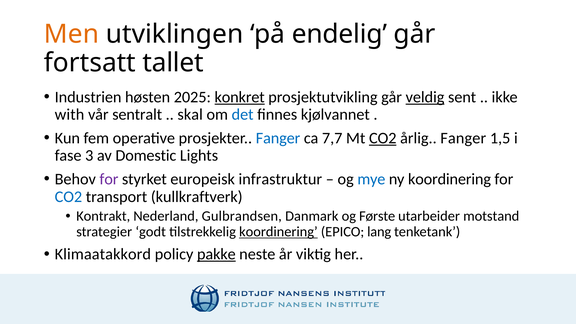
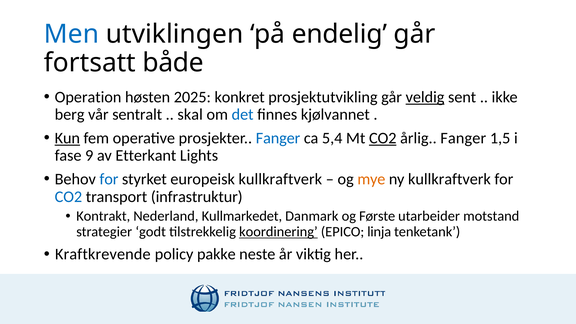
Men colour: orange -> blue (71, 34)
tallet: tallet -> både (173, 63)
Industrien: Industrien -> Operation (88, 97)
konkret underline: present -> none (240, 97)
with: with -> berg (70, 115)
Kun underline: none -> present (67, 138)
7,7: 7,7 -> 5,4 (332, 138)
3: 3 -> 9 (89, 156)
Domestic: Domestic -> Etterkant (146, 156)
for colour: purple -> blue (109, 179)
europeisk infrastruktur: infrastruktur -> kullkraftverk (280, 179)
mye colour: blue -> orange (371, 179)
ny koordinering: koordinering -> kullkraftverk (449, 179)
kullkraftverk: kullkraftverk -> infrastruktur (197, 197)
Gulbrandsen: Gulbrandsen -> Kullmarkedet (242, 216)
lang: lang -> linja (379, 232)
Klimaatakkord: Klimaatakkord -> Kraftkrevende (103, 254)
pakke underline: present -> none (216, 254)
